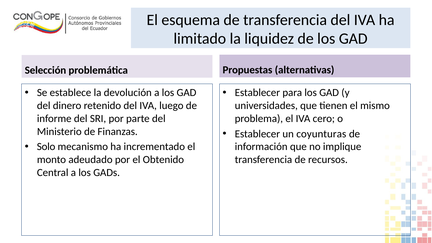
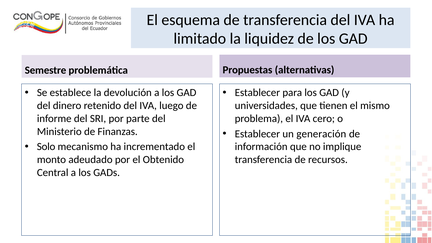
Selección: Selección -> Semestre (46, 70)
coyunturas: coyunturas -> generación (321, 134)
